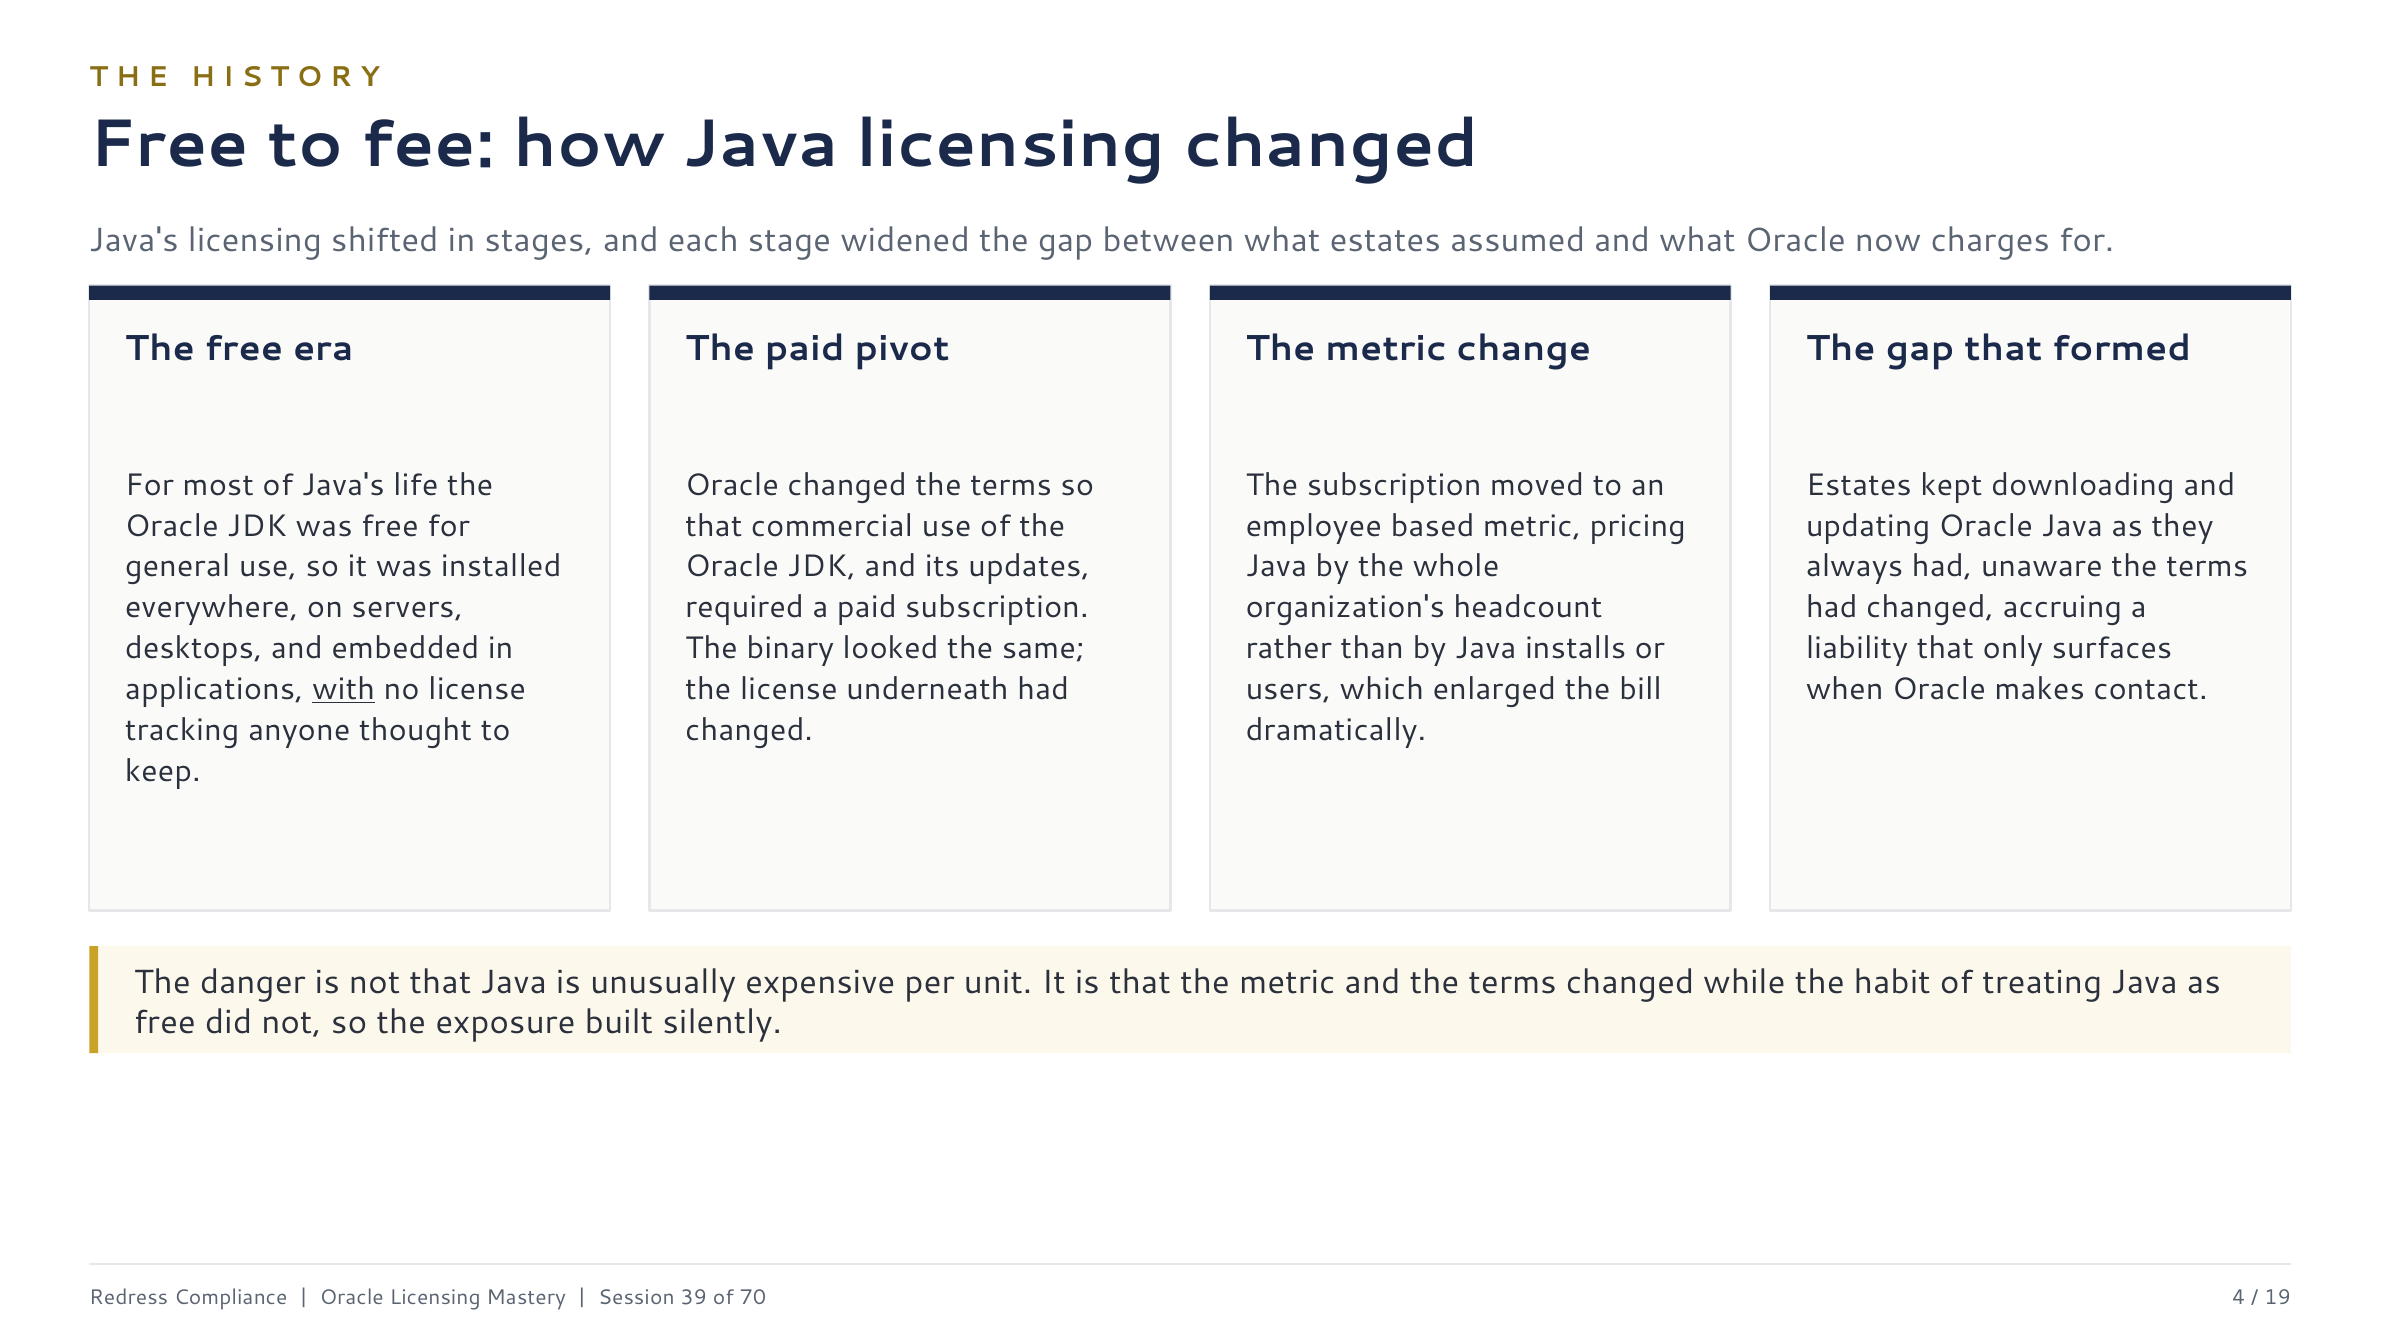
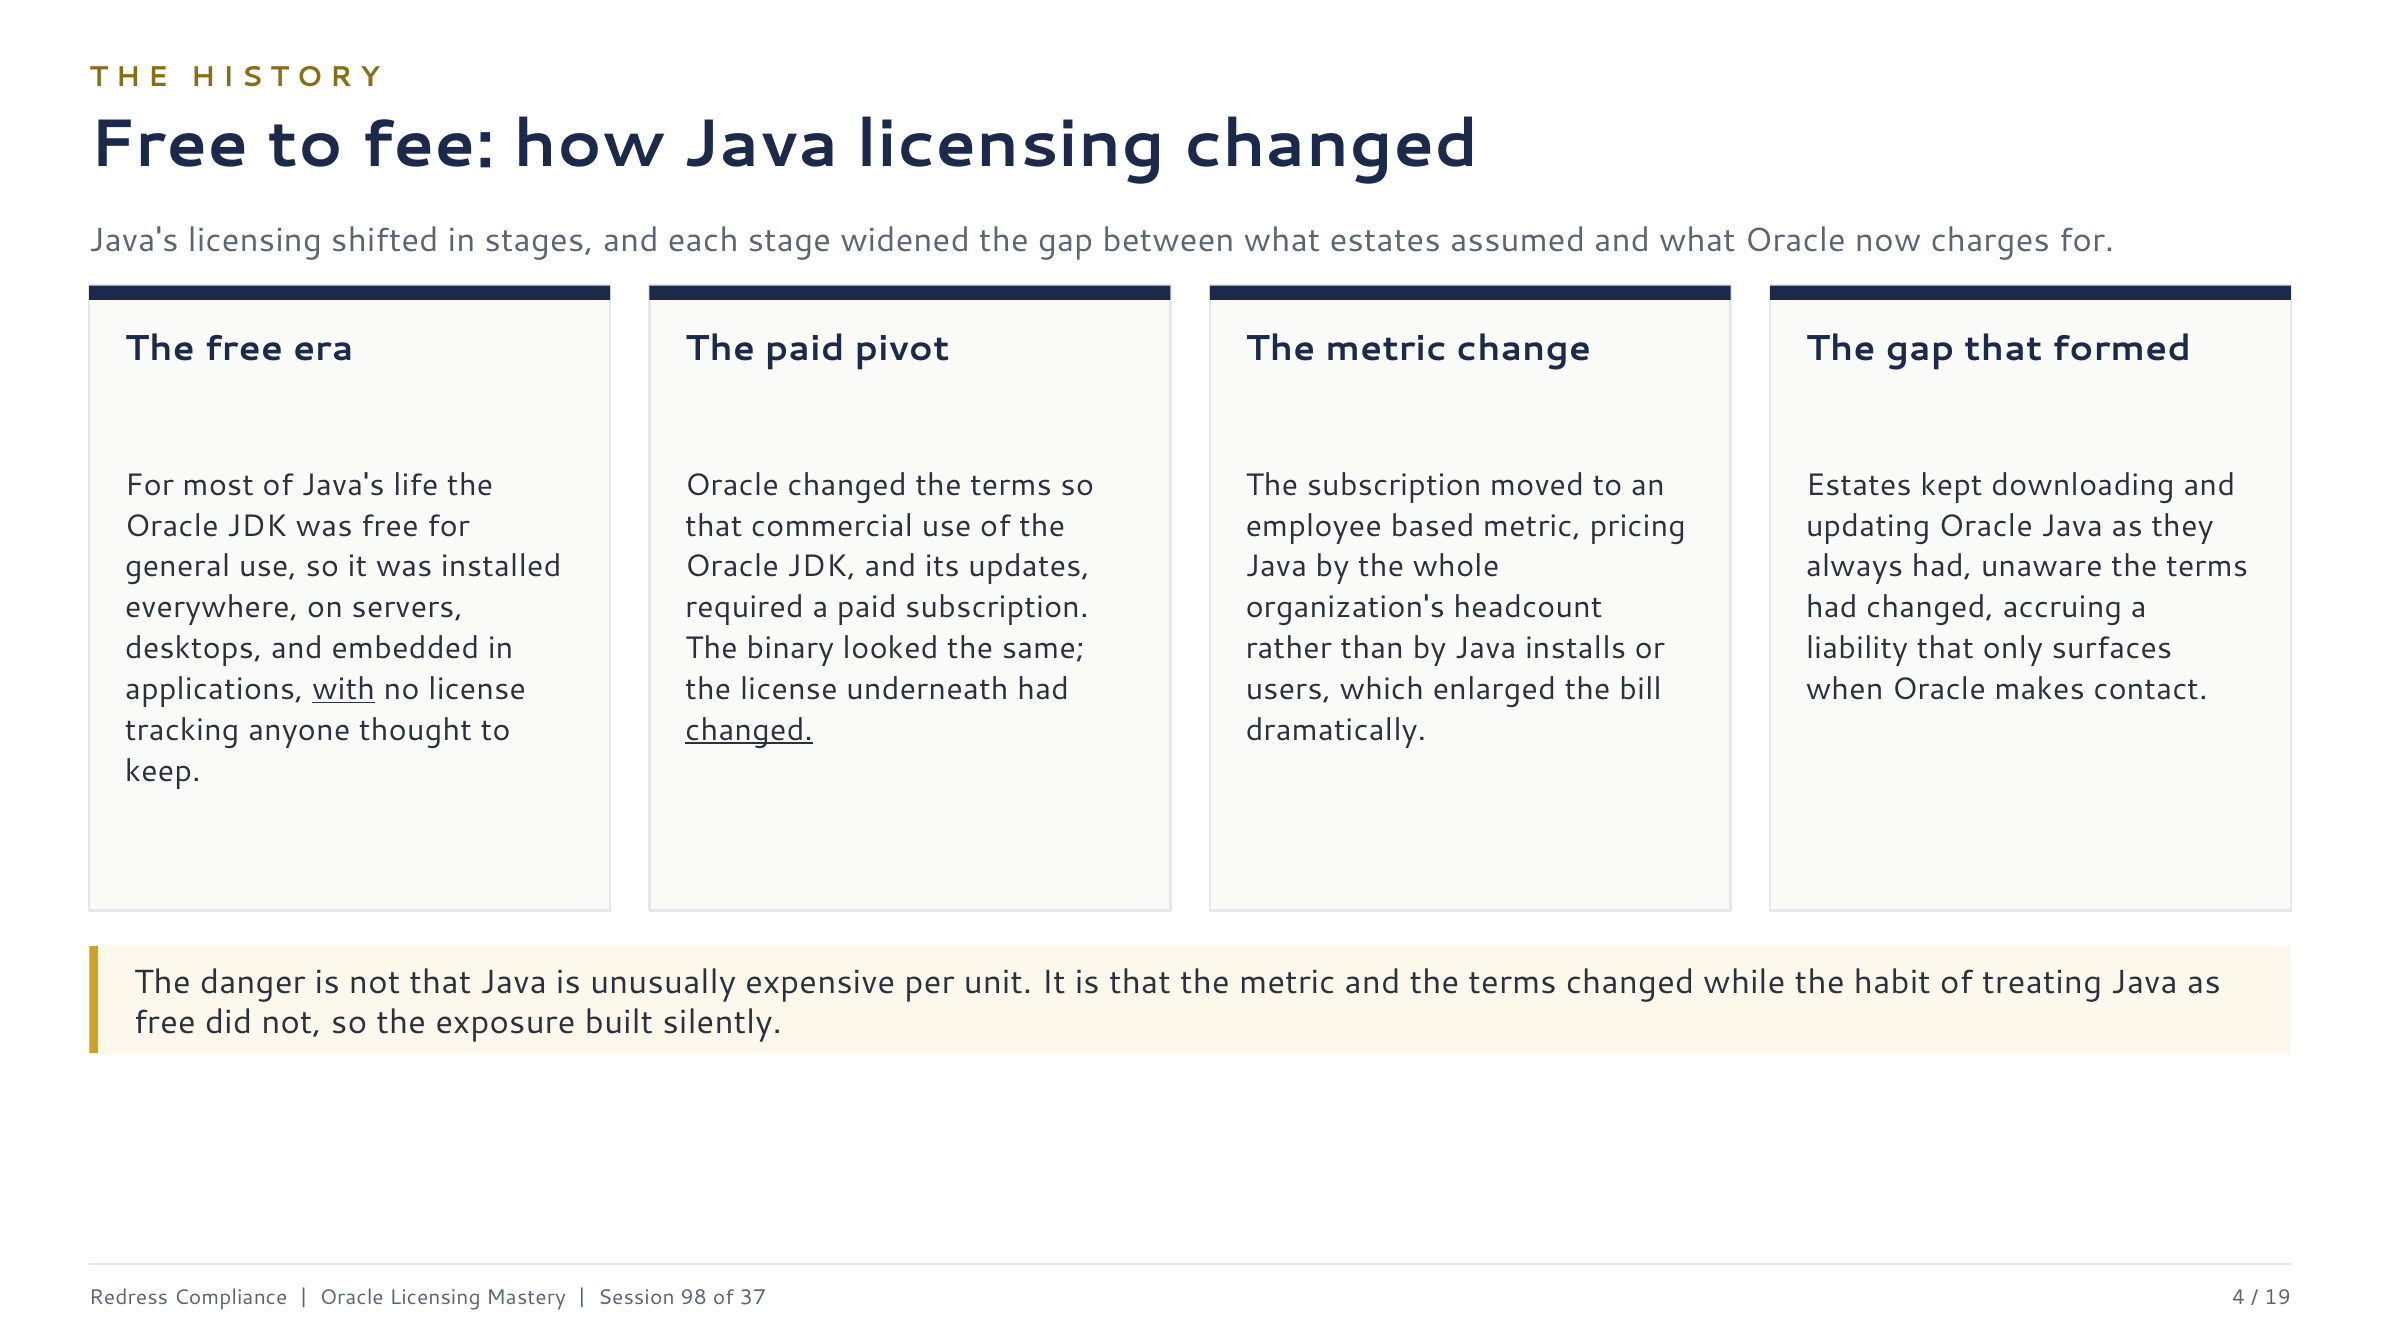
changed underline: none -> present (749, 730)
39: 39 -> 98 (694, 1298)
70: 70 -> 37 (753, 1298)
